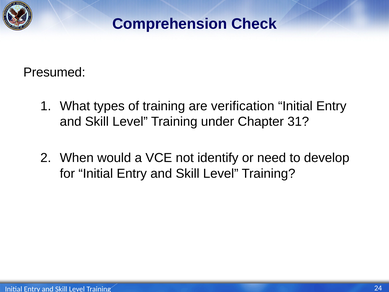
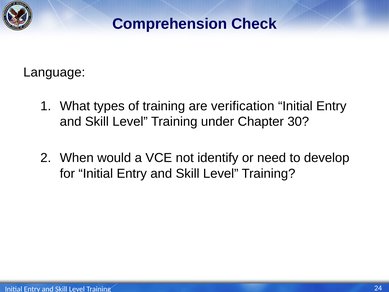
Presumed: Presumed -> Language (54, 72)
31: 31 -> 30 (298, 122)
